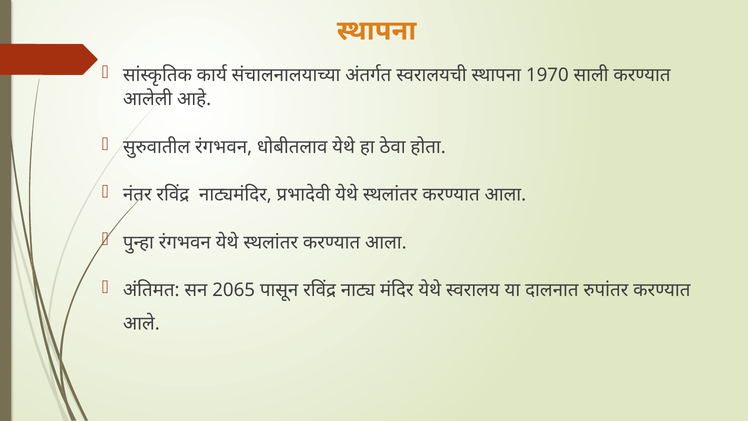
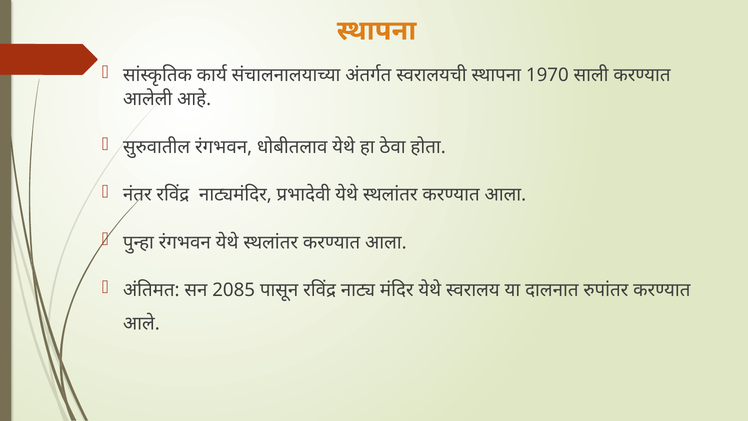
2065: 2065 -> 2085 (234, 290)
